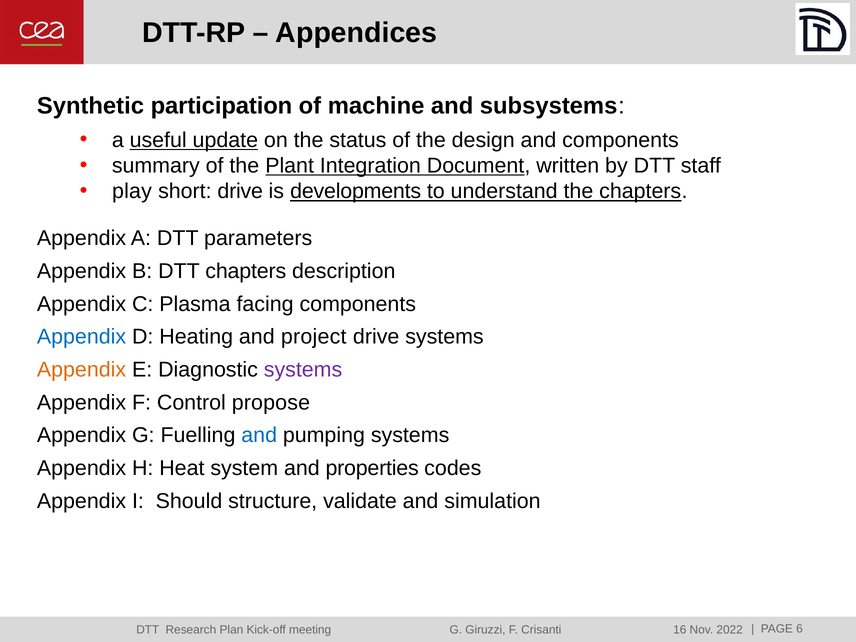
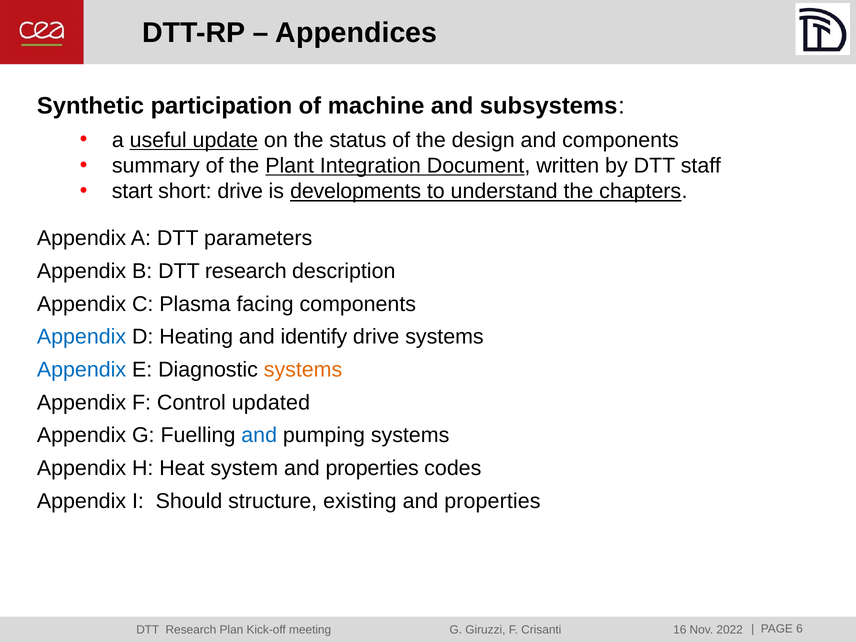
play: play -> start (132, 191)
B DTT chapters: chapters -> research (246, 271)
project: project -> identify (314, 337)
Appendix colour: orange -> blue (82, 370)
systems colour: purple -> orange (303, 370)
propose: propose -> updated (271, 403)
validate: validate -> existing (360, 501)
simulation: simulation -> properties (492, 501)
